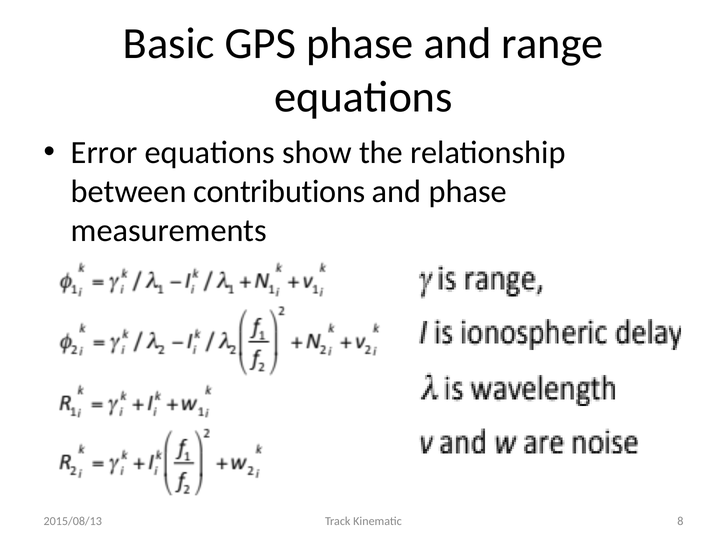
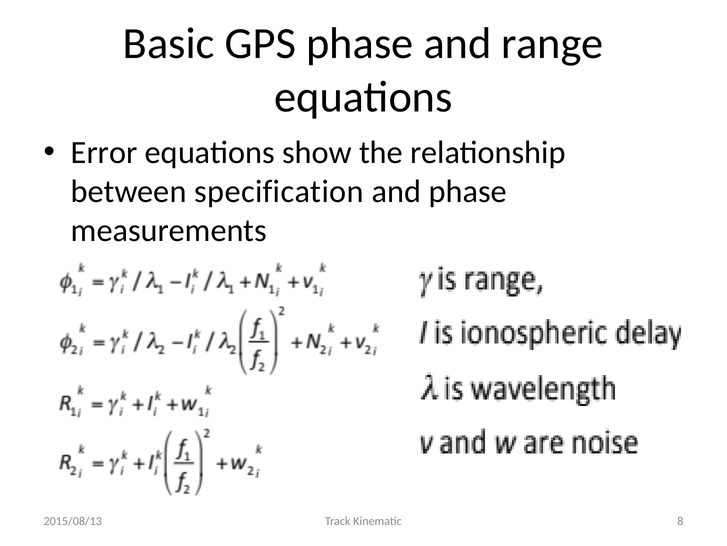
contributions: contributions -> specification (279, 191)
